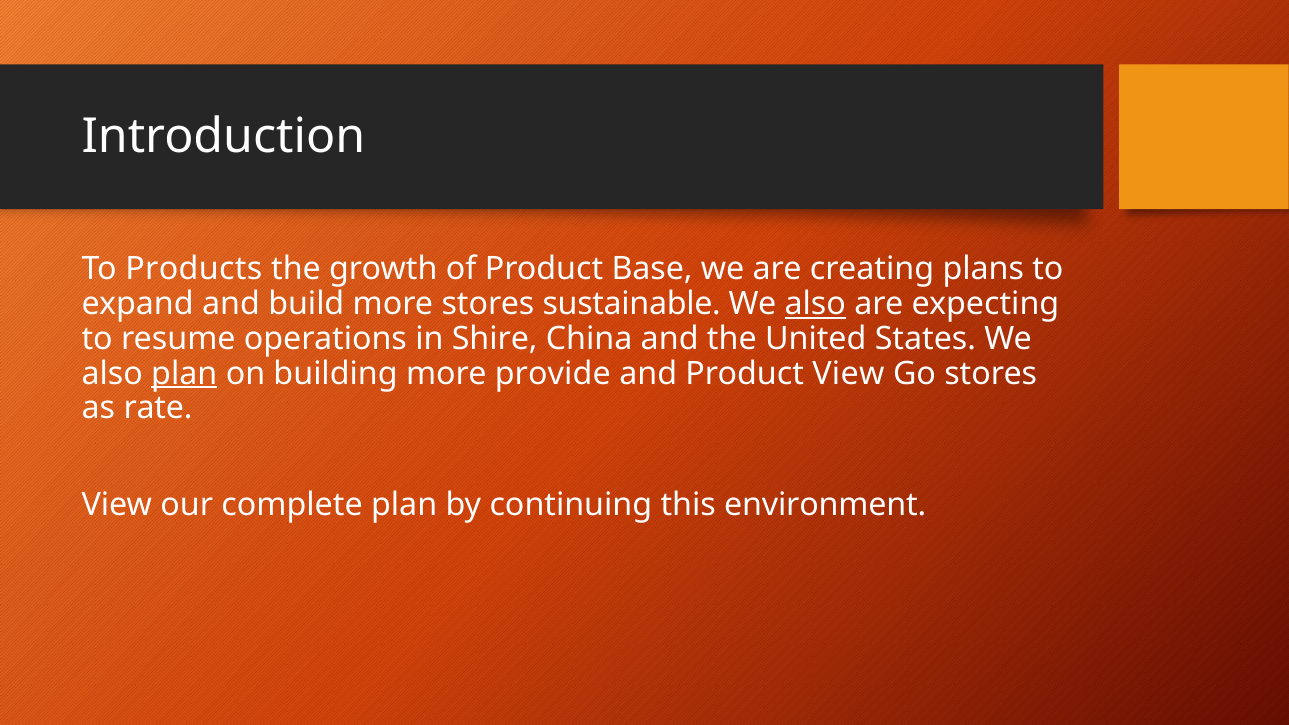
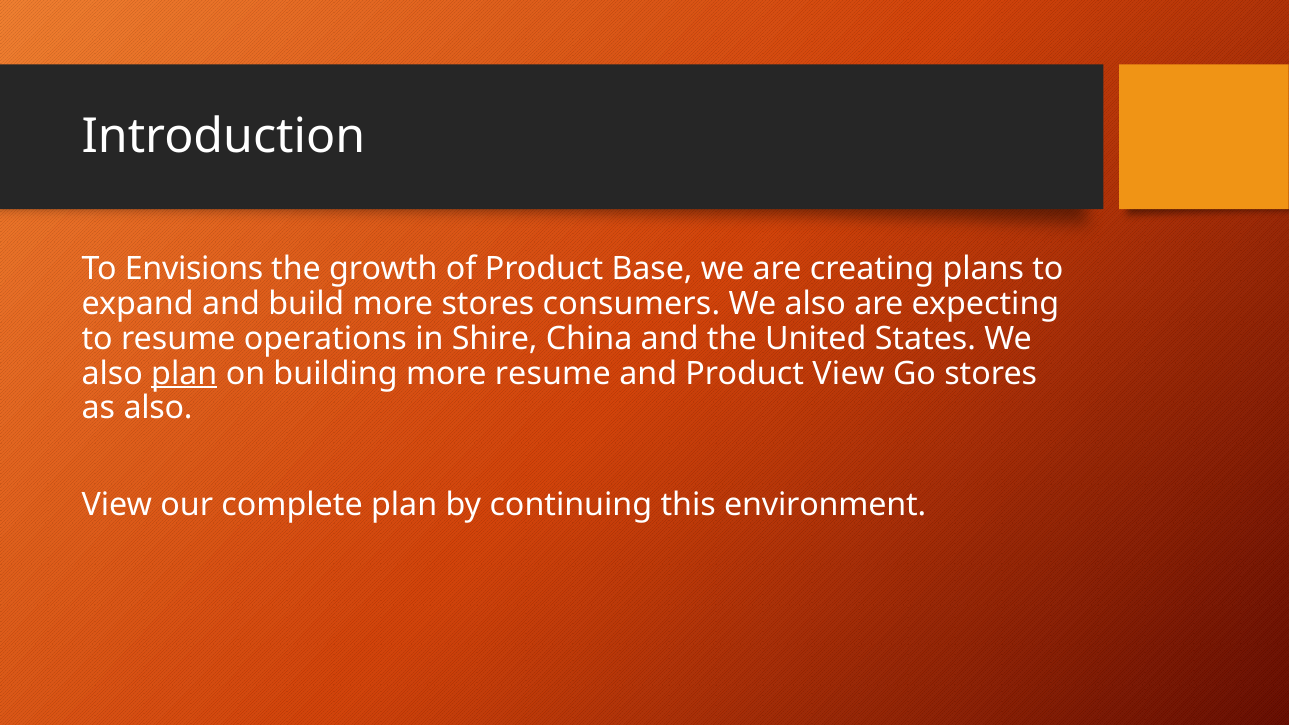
Products: Products -> Envisions (194, 269)
sustainable: sustainable -> consumers (631, 304)
also underline: present -> none (815, 304)
more provide: provide -> resume (553, 373)
as rate: rate -> also (158, 408)
